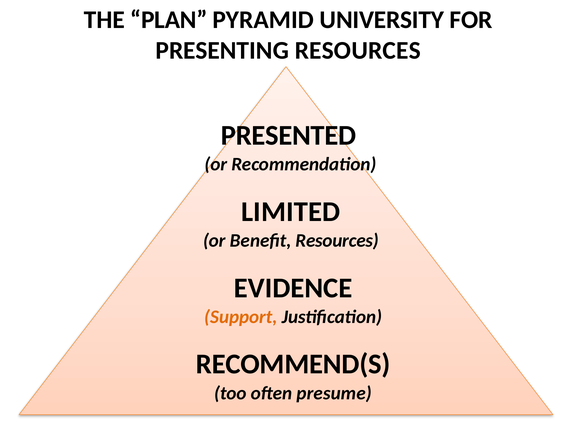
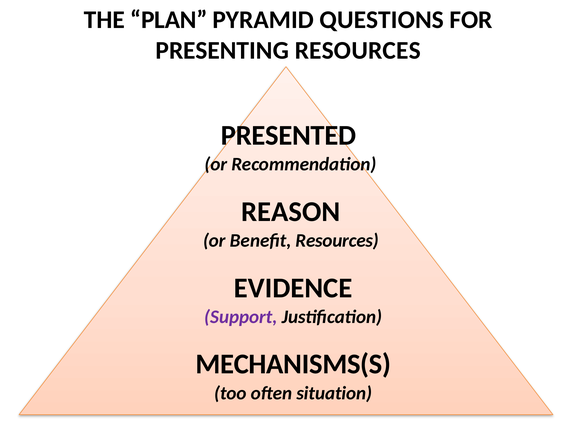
UNIVERSITY: UNIVERSITY -> QUESTIONS (382, 20)
LIMITED: LIMITED -> REASON (291, 212)
Support colour: orange -> purple (241, 317)
RECOMMEND(S: RECOMMEND(S -> MECHANISMS(S (293, 364)
presume: presume -> situation (334, 393)
